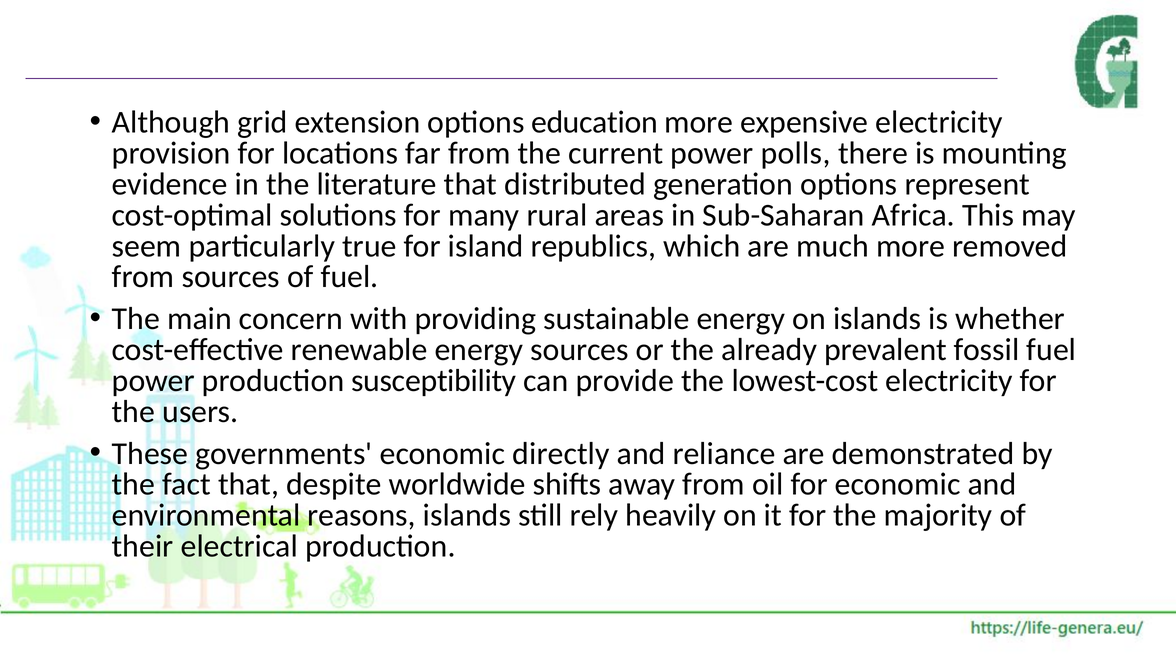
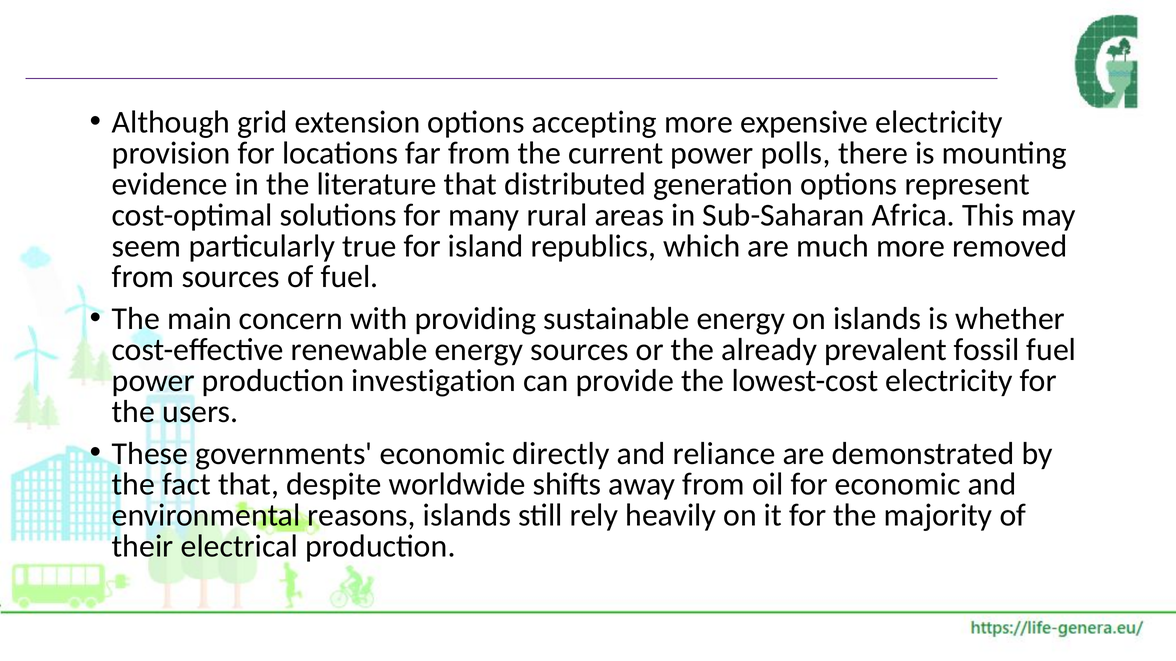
education: education -> accepting (594, 122)
susceptibility: susceptibility -> investigation (434, 381)
